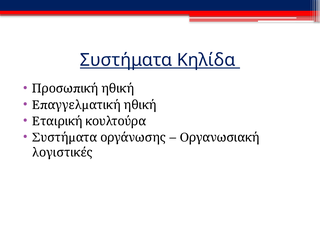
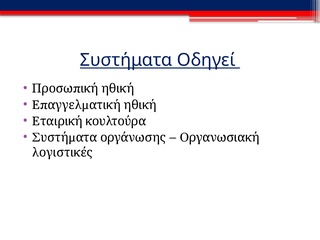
Κηλίδα: Κηλίδα -> Οδηγεί (206, 60)
